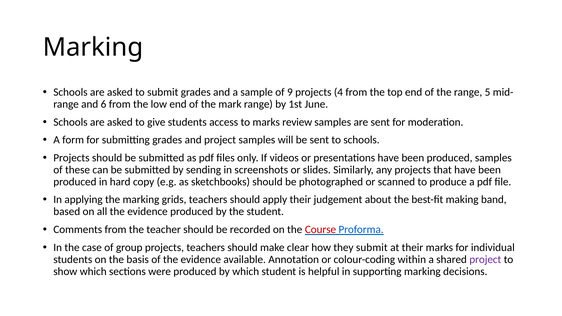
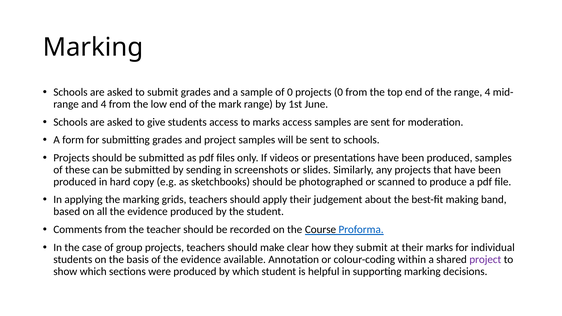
of 9: 9 -> 0 (290, 92)
projects 4: 4 -> 0 (338, 92)
range 5: 5 -> 4 (488, 92)
and 6: 6 -> 4 (104, 104)
marks review: review -> access (297, 122)
Course colour: red -> black (321, 230)
